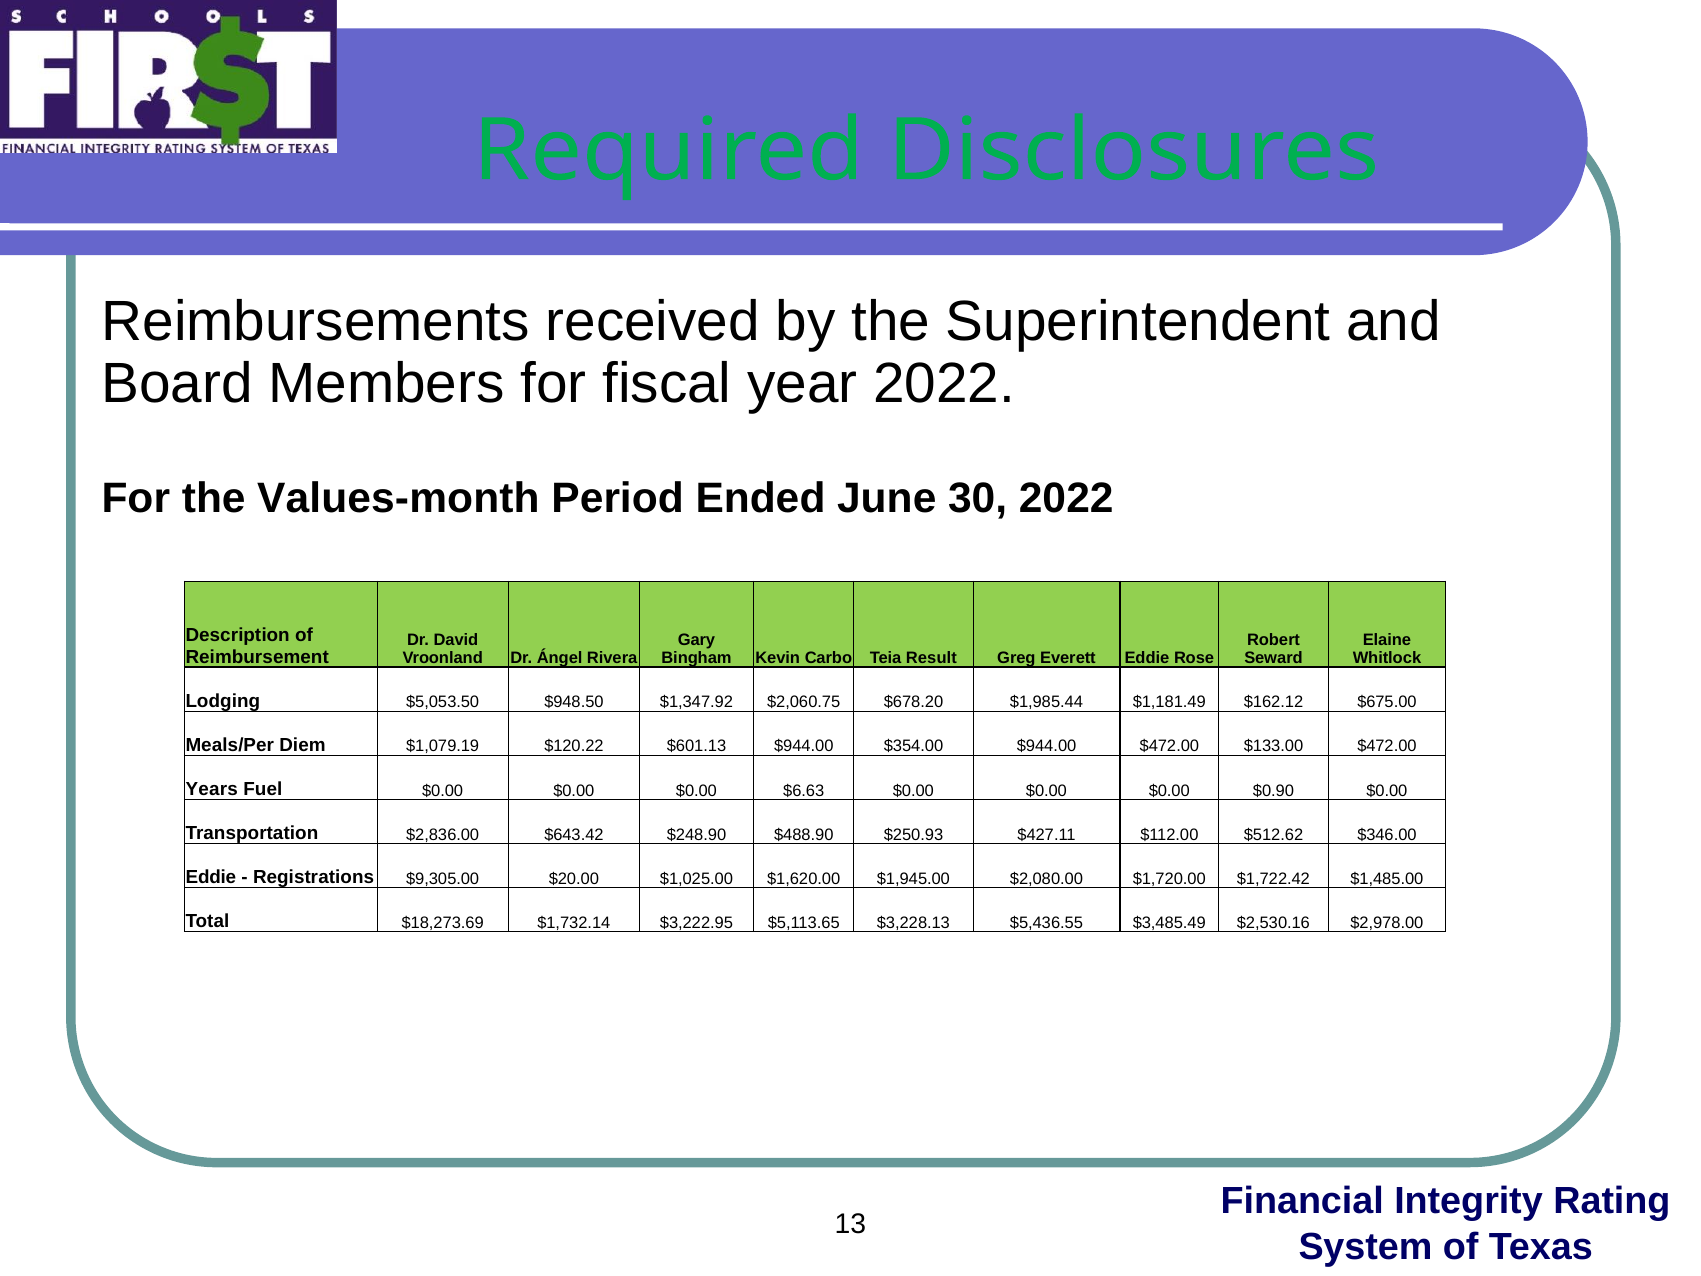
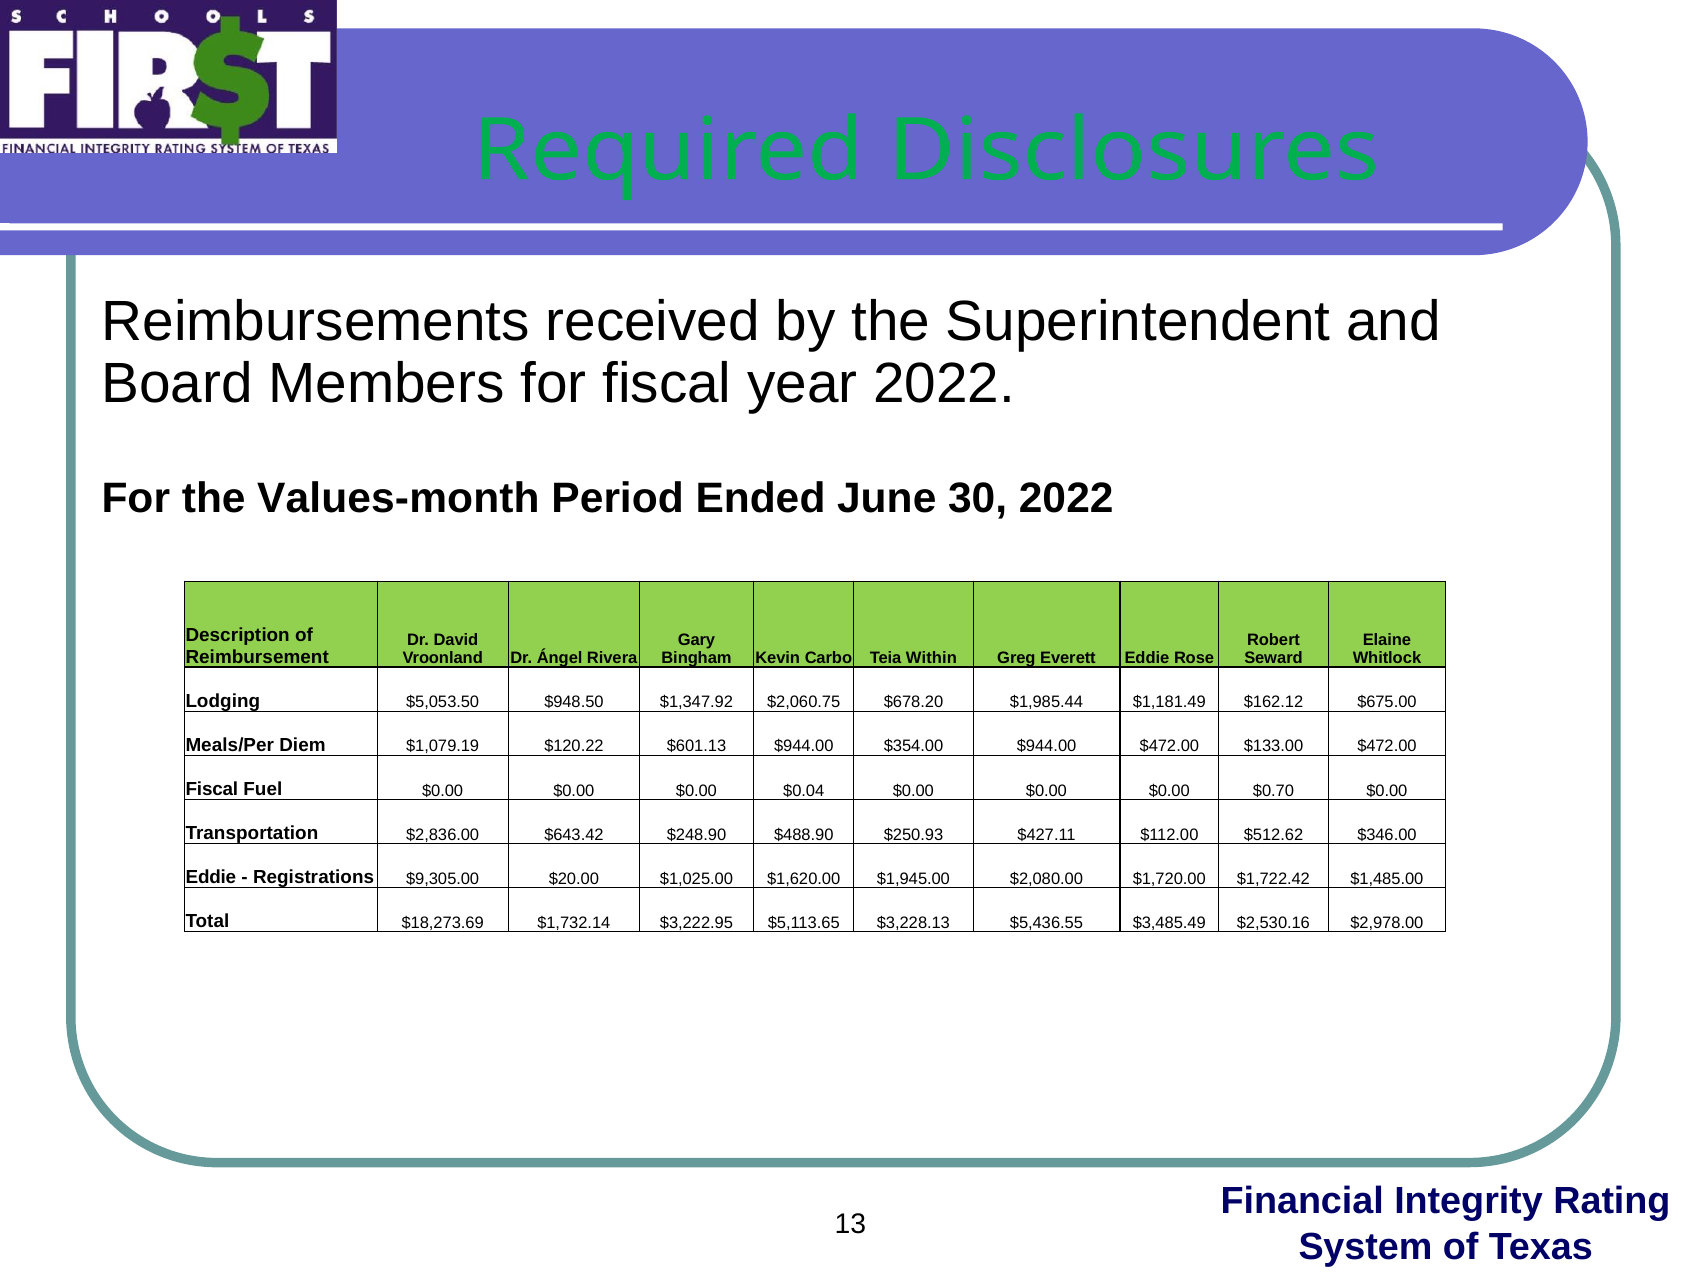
Result: Result -> Within (931, 658)
Years: Years -> Fiscal (212, 789)
$6.63: $6.63 -> $0.04 (804, 790)
$0.90: $0.90 -> $0.70 (1273, 790)
